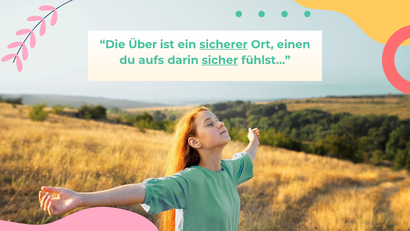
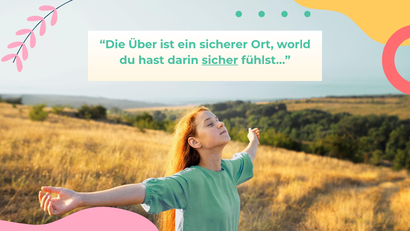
sicherer underline: present -> none (224, 44)
einen: einen -> world (294, 44)
aufs: aufs -> hast (151, 60)
